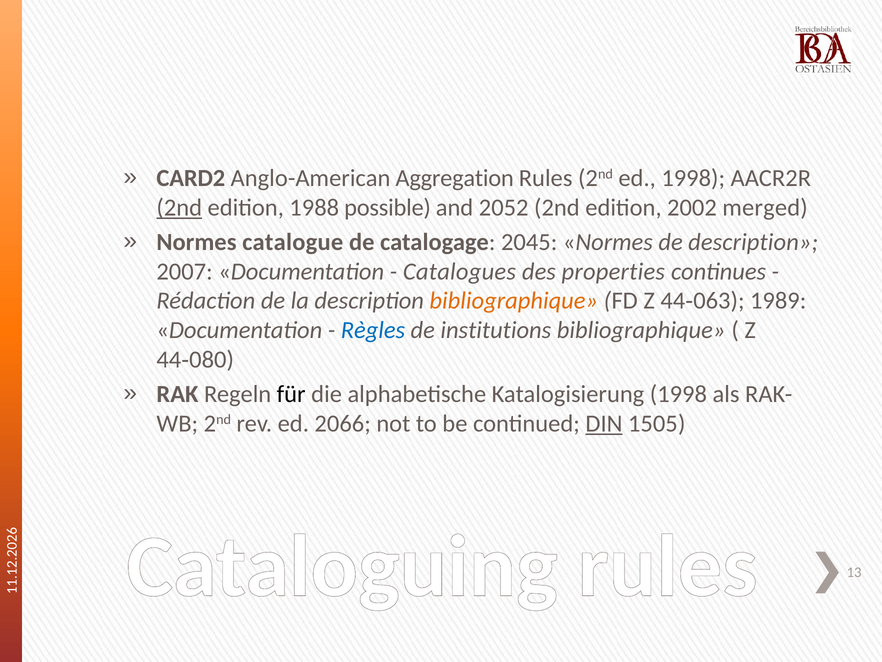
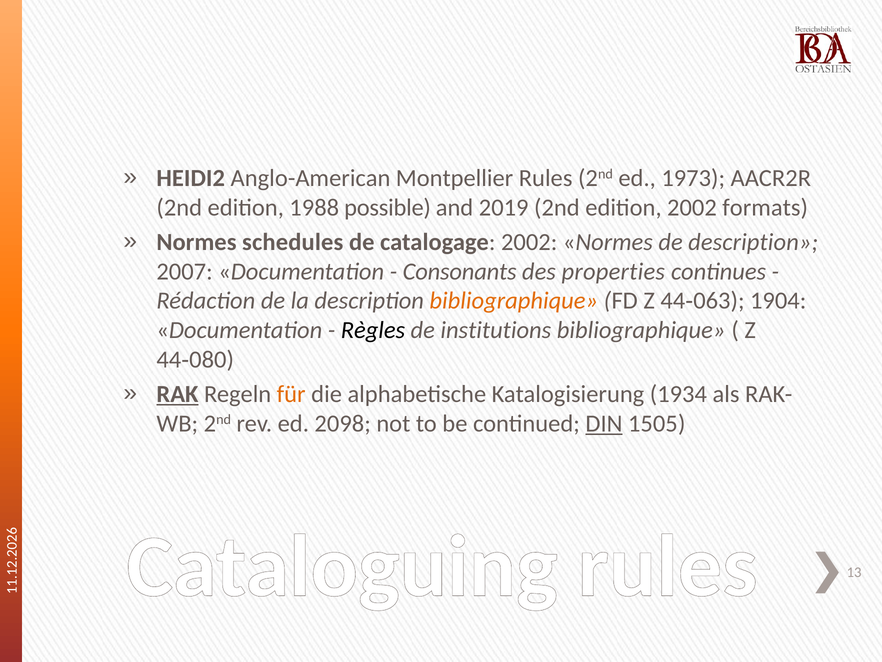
CARD2: CARD2 -> HEIDI2 (191, 178)
Aggregation: Aggregation -> Montpellier (455, 178)
ed 1998: 1998 -> 1973 (693, 178)
2nd underline: present -> none (179, 207)
2052: 2052 -> 2019 (504, 207)
merged: merged -> formats (765, 207)
catalogue: catalogue -> schedules (293, 242)
catalogage 2045: 2045 -> 2002 (529, 242)
Catalogues: Catalogues -> Consonants (460, 271)
1989: 1989 -> 1904 (778, 301)
Règles colour: blue -> black (373, 330)
RAK underline: none -> present (177, 394)
für colour: black -> orange (291, 394)
Katalogisierung 1998: 1998 -> 1934 (678, 394)
2066: 2066 -> 2098 (343, 423)
